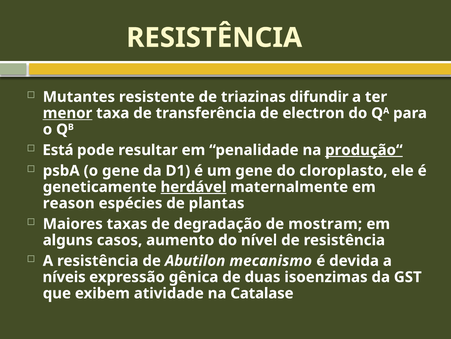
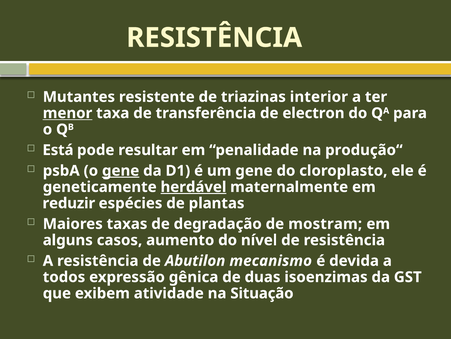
difundir: difundir -> interior (319, 97)
produção“ underline: present -> none (364, 150)
gene underline: none -> present (121, 170)
reason: reason -> reduzir (69, 203)
níveis: níveis -> todos (64, 277)
Catalase: Catalase -> Situação (262, 293)
